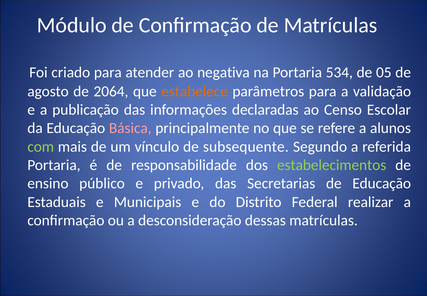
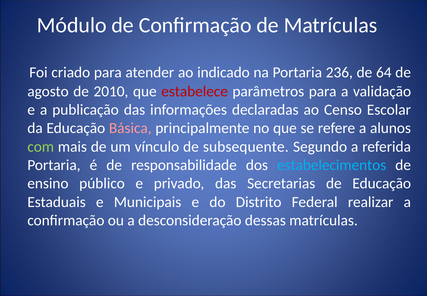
negativa: negativa -> indicado (223, 72)
534: 534 -> 236 (339, 72)
05: 05 -> 64 (384, 72)
2064: 2064 -> 2010 (111, 91)
estabelece colour: orange -> red (195, 91)
estabelecimentos colour: light green -> light blue (332, 165)
